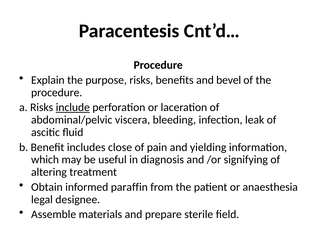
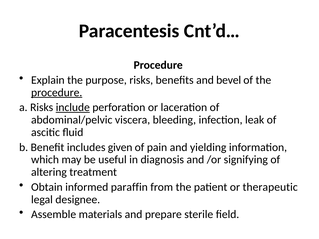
procedure underline: none -> present (57, 93)
close: close -> given (120, 147)
anaesthesia: anaesthesia -> therapeutic (270, 187)
